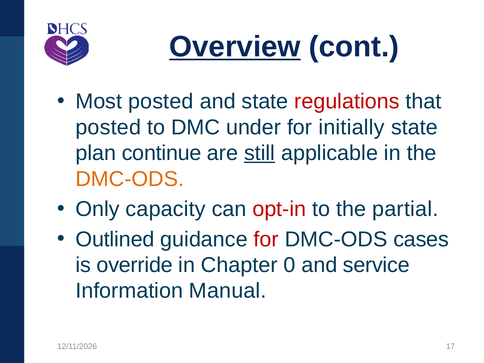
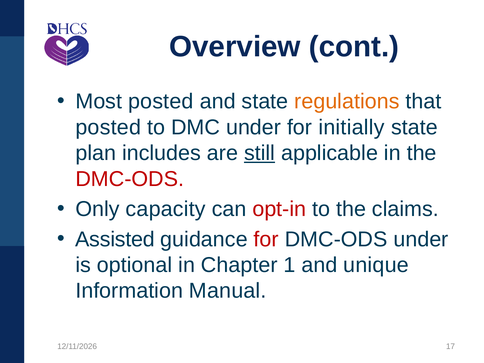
Overview underline: present -> none (235, 47)
regulations colour: red -> orange (347, 102)
continue: continue -> includes (162, 153)
DMC-ODS colour: orange -> red (130, 179)
partial: partial -> claims (405, 209)
Outlined: Outlined -> Assisted (115, 239)
DMC-ODS cases: cases -> under (421, 239)
override: override -> optional (135, 265)
0: 0 -> 1 (289, 265)
service: service -> unique (376, 265)
